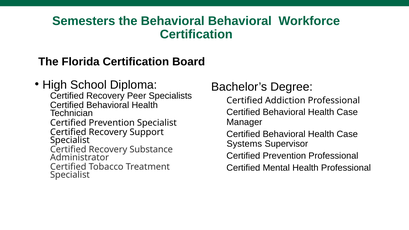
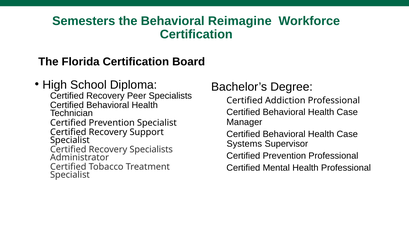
Behavioral Behavioral: Behavioral -> Reimagine (240, 21)
Recovery Substance: Substance -> Specialists (151, 150)
